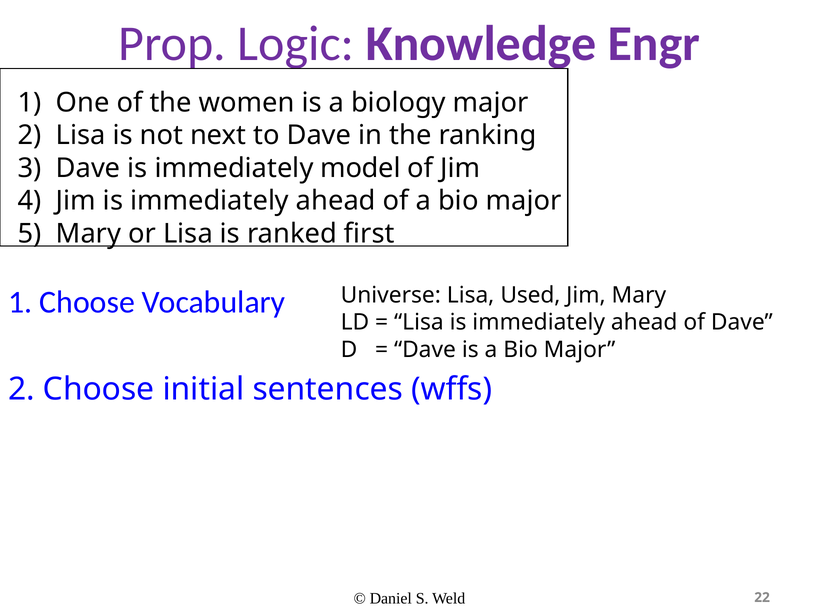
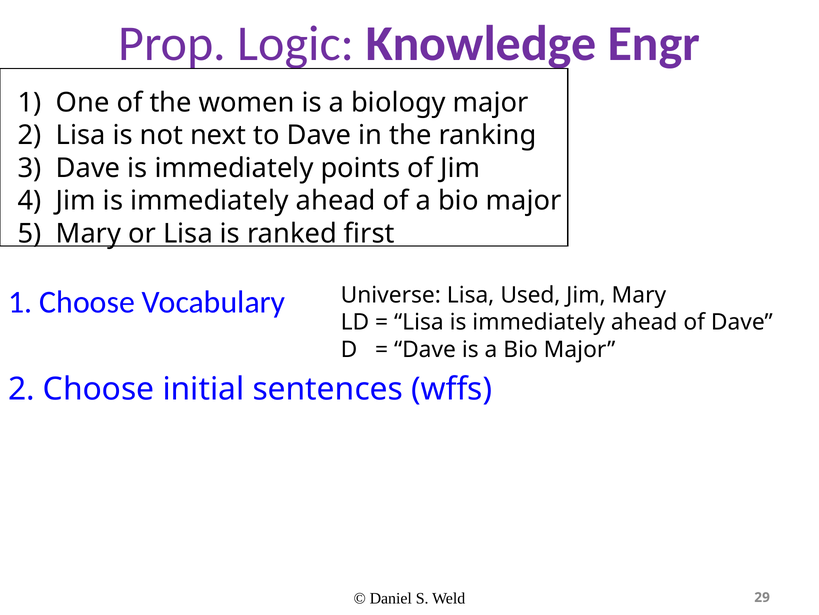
model: model -> points (360, 168)
22: 22 -> 29 (762, 597)
